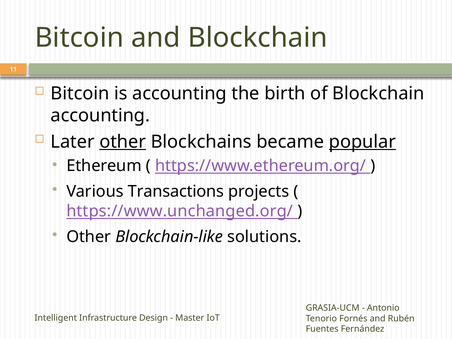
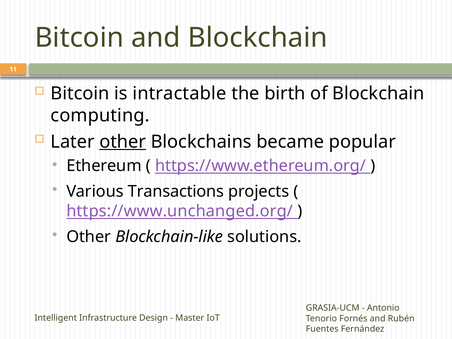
is accounting: accounting -> intractable (179, 94)
accounting: accounting -> computing (100, 115)
popular underline: present -> none (362, 142)
